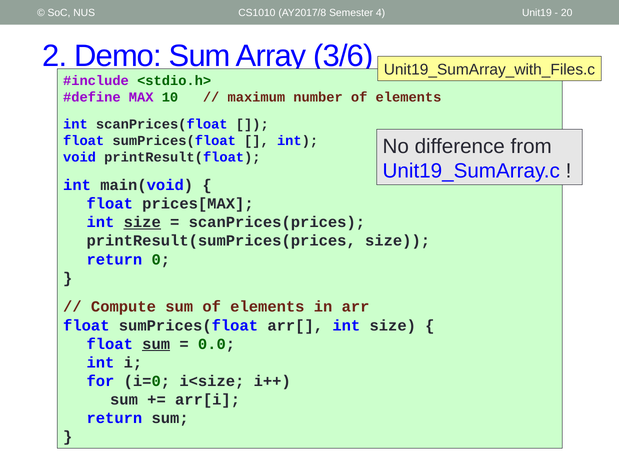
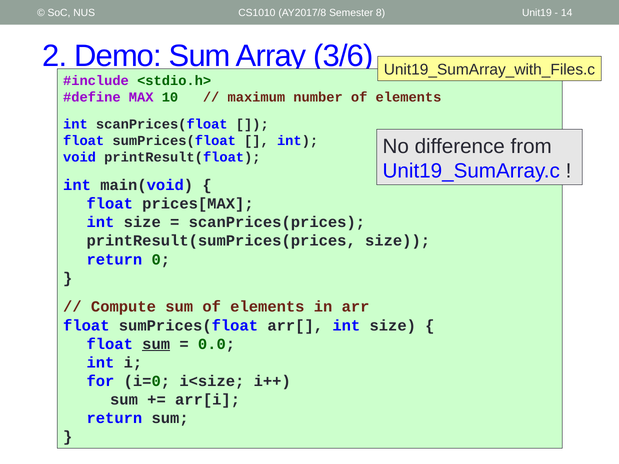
4: 4 -> 8 (381, 13)
20: 20 -> 14 (567, 13)
size underline: present -> none (142, 222)
